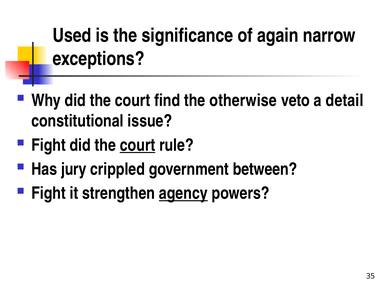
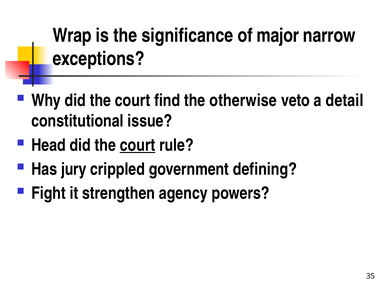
Used: Used -> Wrap (72, 36)
again: again -> major (278, 36)
Fight: Fight -> Head (49, 145)
between: between -> defining (265, 169)
agency underline: present -> none (183, 193)
